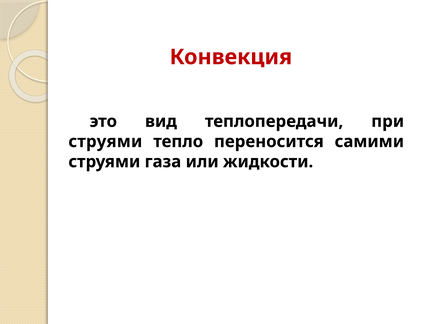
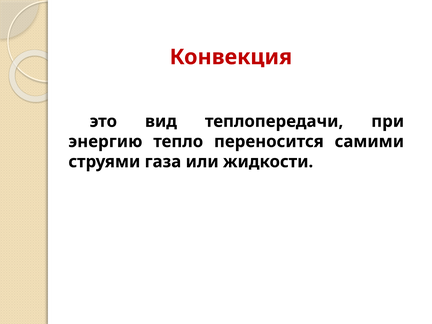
струями: струями -> энергию (105, 142)
